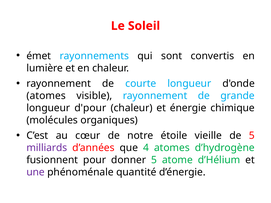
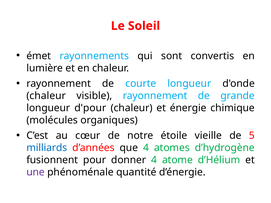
atomes: atomes -> chaleur (46, 96)
milliards colour: purple -> blue (47, 148)
donner 5: 5 -> 4 (154, 160)
